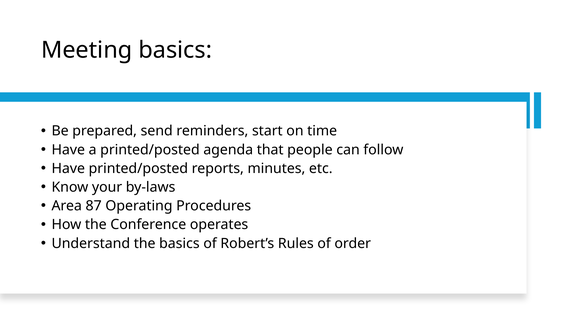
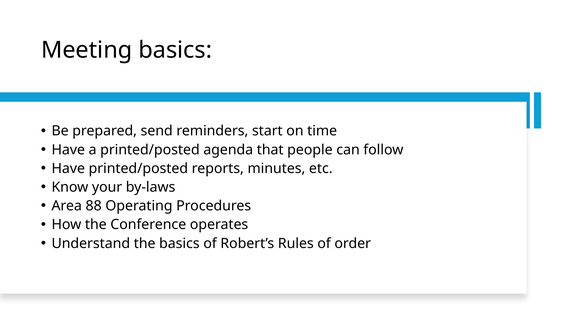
87: 87 -> 88 (94, 206)
